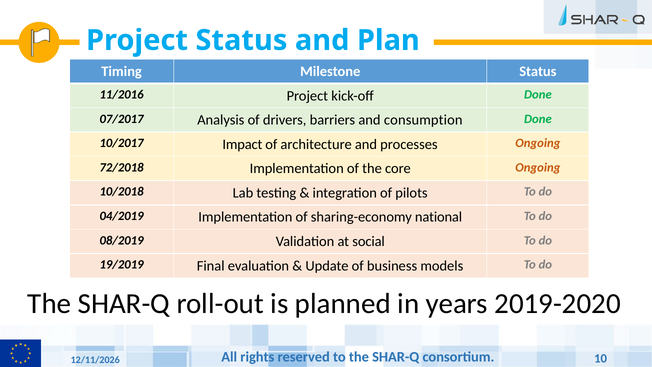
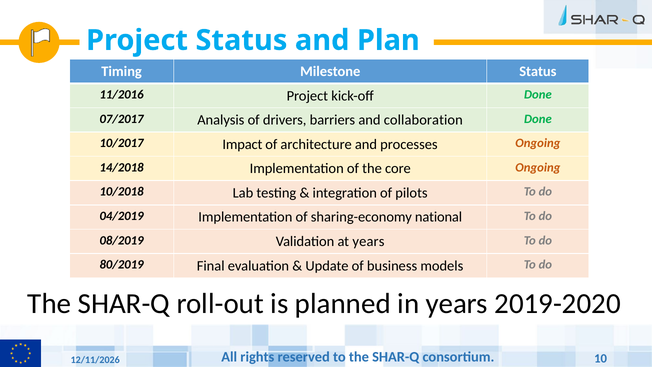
consumption: consumption -> collaboration (423, 120)
72/2018: 72/2018 -> 14/2018 (122, 167)
at social: social -> years (368, 241)
19/2019: 19/2019 -> 80/2019 (122, 264)
